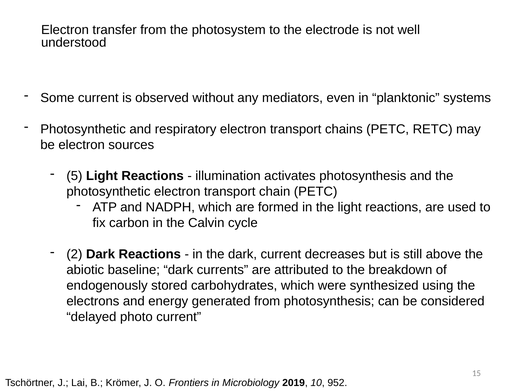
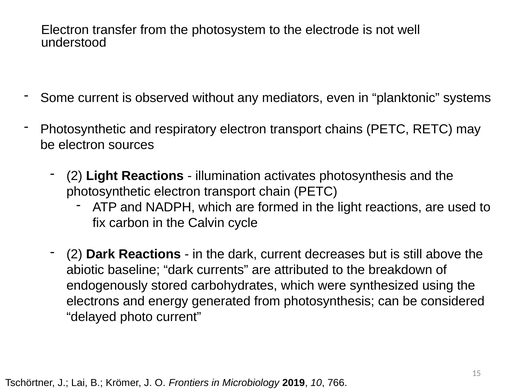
5: 5 -> 2 (74, 176)
952: 952 -> 766 (337, 383)
